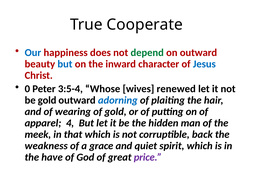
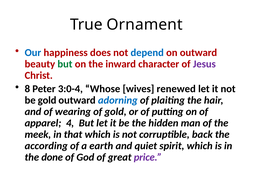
Cooperate: Cooperate -> Ornament (145, 24)
depend colour: green -> blue (147, 53)
but colour: blue -> green (65, 64)
Jesus colour: blue -> purple (204, 64)
0: 0 -> 8 (27, 89)
3:5-4: 3:5-4 -> 3:0-4 (70, 89)
weakness: weakness -> according (46, 146)
grace: grace -> earth (101, 146)
have: have -> done (52, 157)
